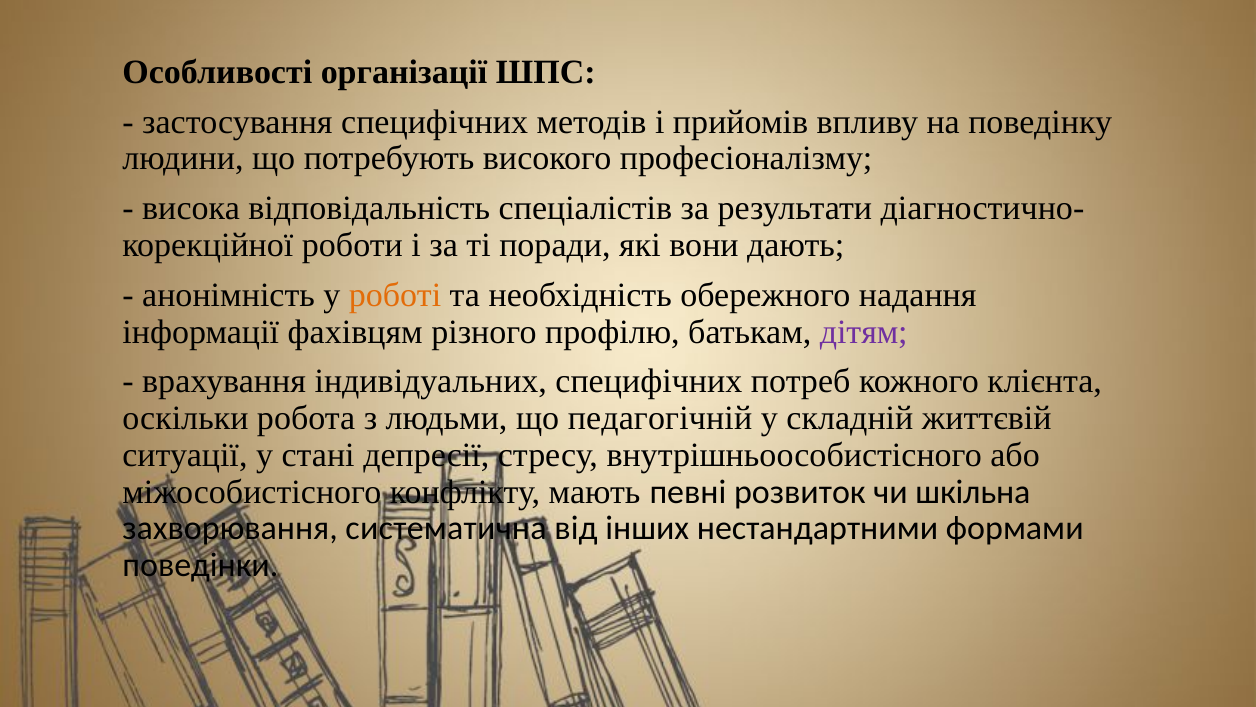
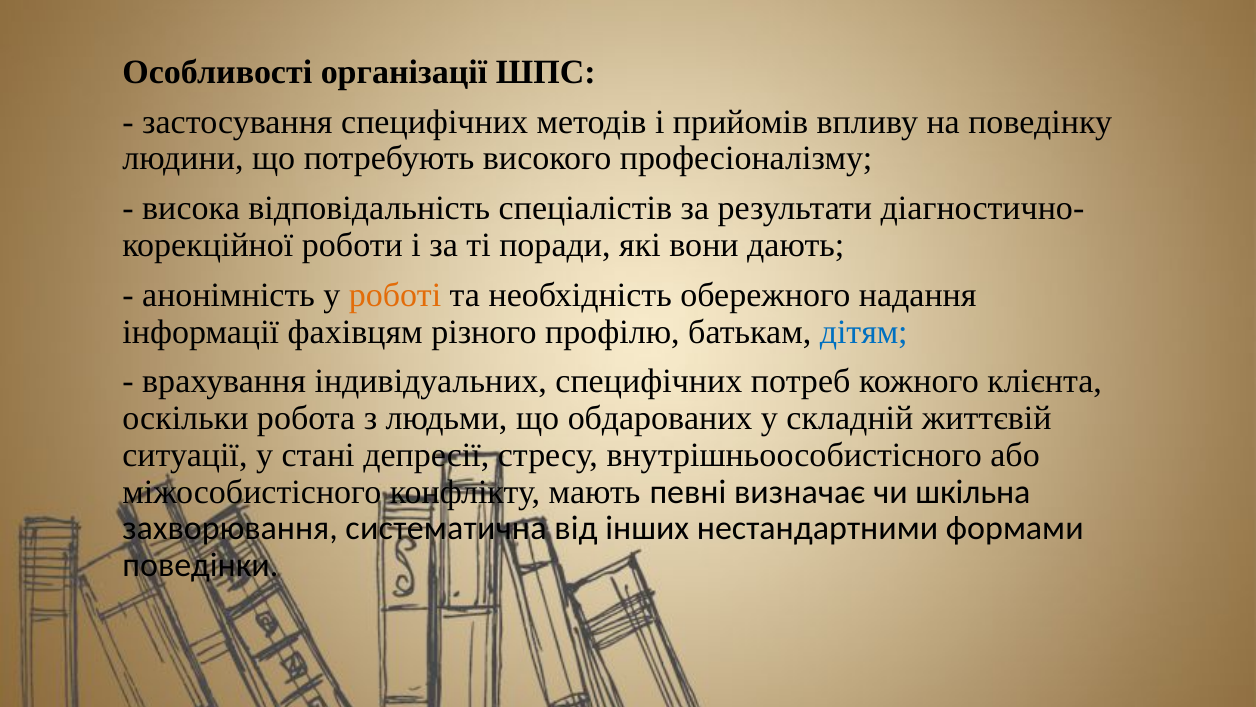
дітям colour: purple -> blue (864, 332)
педагогічній: педагогічній -> обдарованих (660, 418)
розвиток: розвиток -> визначає (800, 492)
